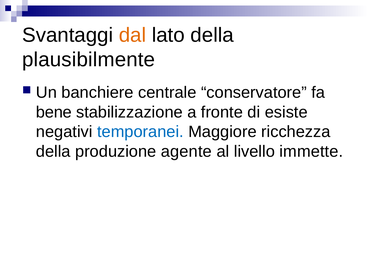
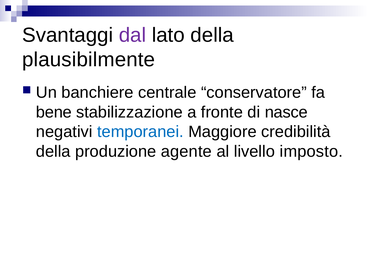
dal colour: orange -> purple (133, 35)
esiste: esiste -> nasce (286, 112)
ricchezza: ricchezza -> credibilità (296, 132)
immette: immette -> imposto (311, 152)
